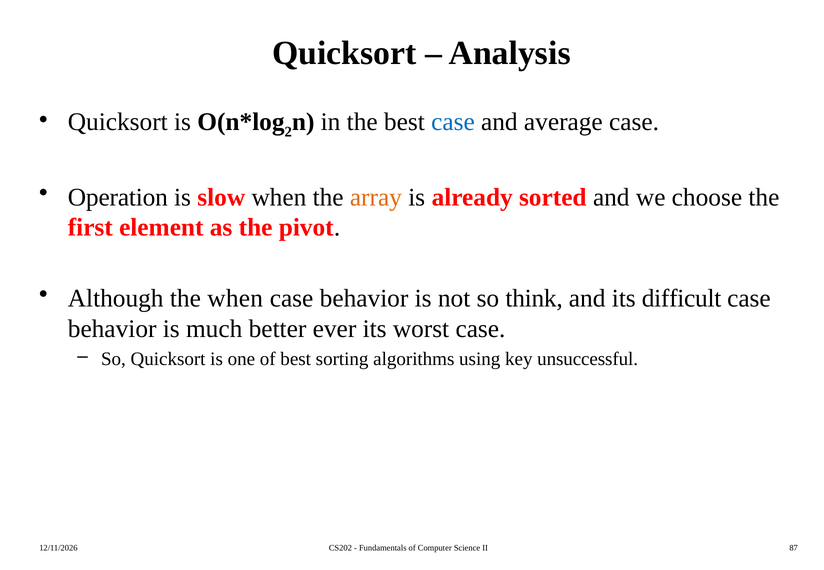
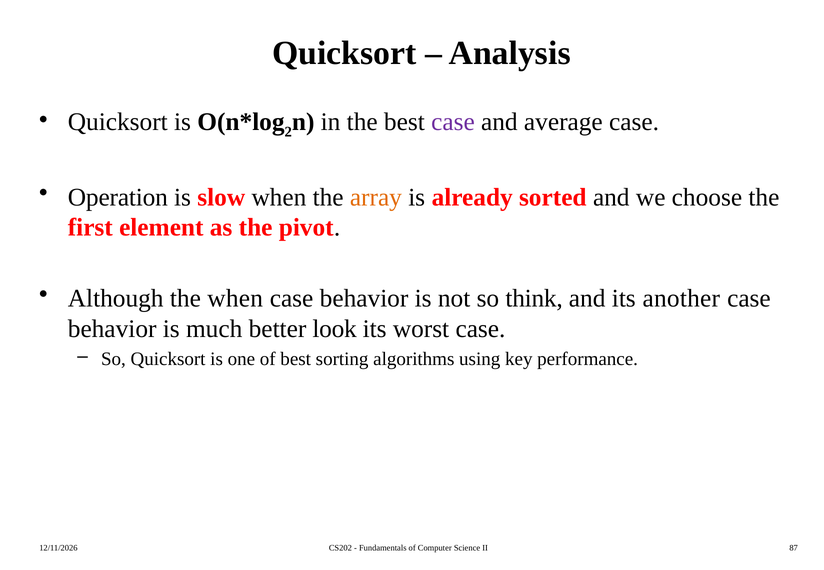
case colour: blue -> purple (453, 122)
difficult: difficult -> another (681, 299)
ever: ever -> look (335, 329)
unsuccessful: unsuccessful -> performance (588, 359)
